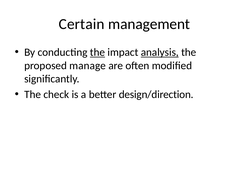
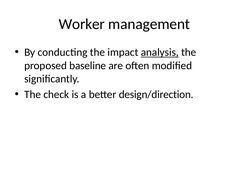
Certain: Certain -> Worker (82, 24)
the underline: present -> none (97, 52)
manage: manage -> baseline (88, 66)
